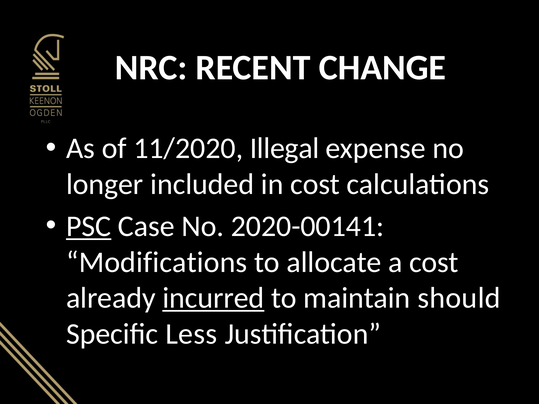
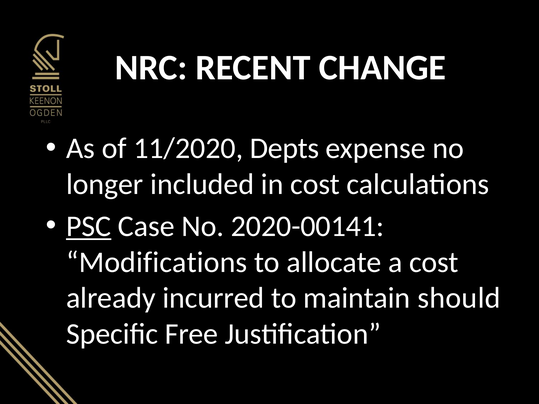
Illegal: Illegal -> Depts (284, 149)
incurred underline: present -> none (213, 298)
Less: Less -> Free (192, 334)
